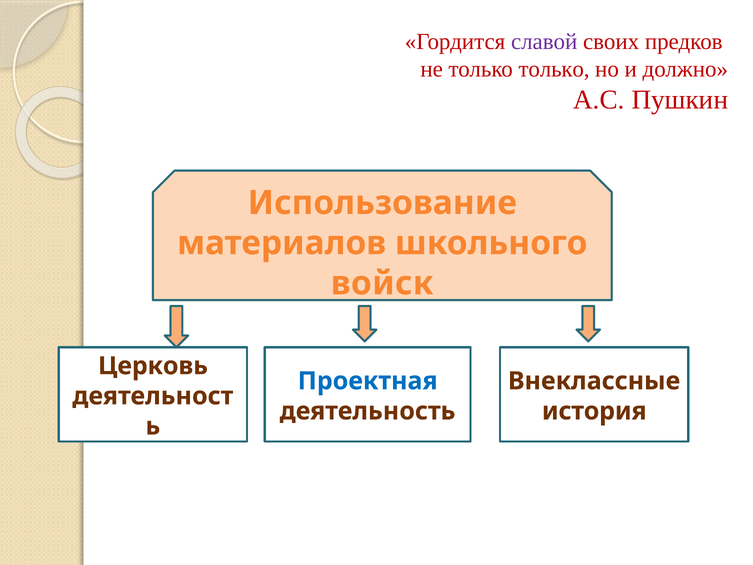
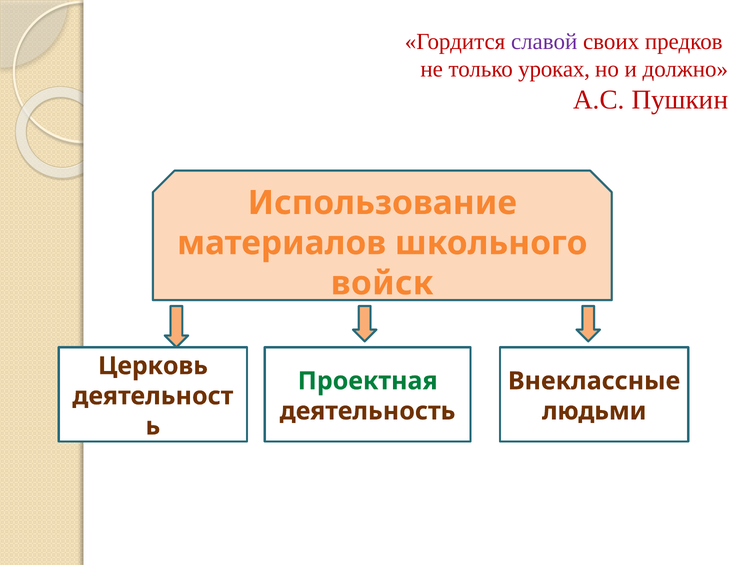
только только: только -> уроках (554, 69)
Проектная colour: blue -> green (368, 381)
история: история -> людьми (594, 411)
